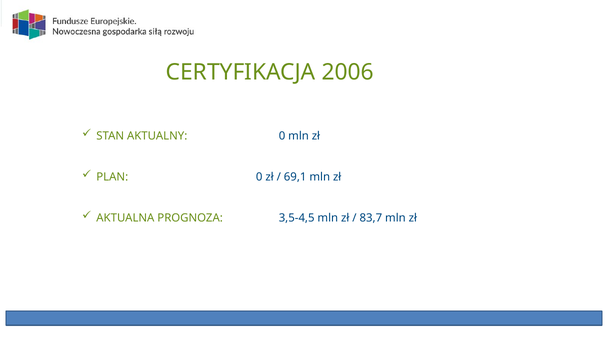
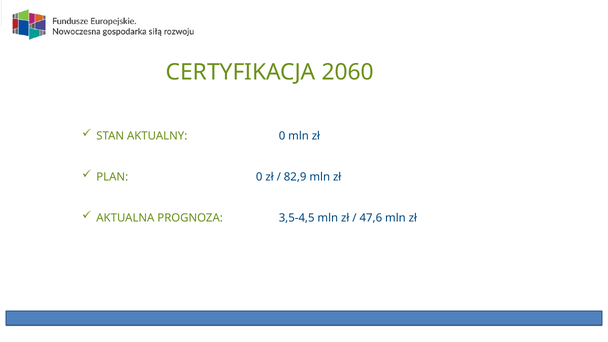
2006: 2006 -> 2060 (348, 72)
69,1: 69,1 -> 82,9 (295, 177)
83,7: 83,7 -> 47,6 (371, 218)
